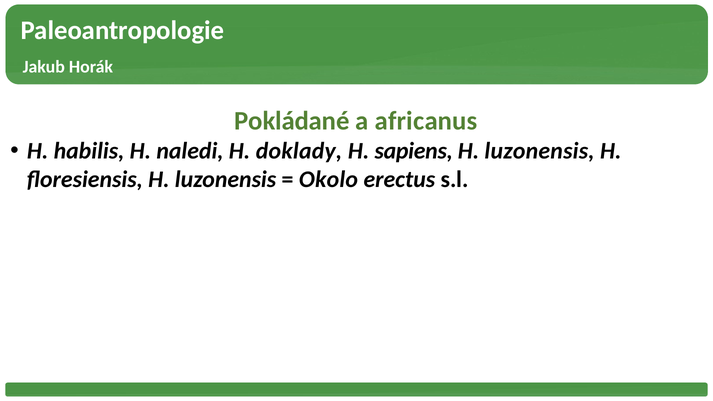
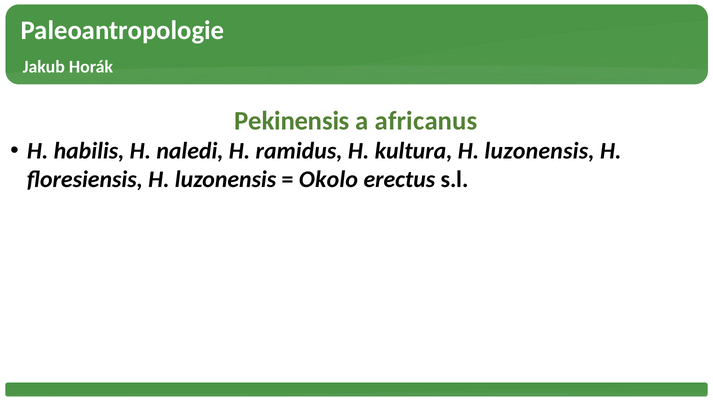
Pokládané: Pokládané -> Pekinensis (292, 121)
doklady: doklady -> ramidus (299, 151)
sapiens: sapiens -> kultura (414, 151)
